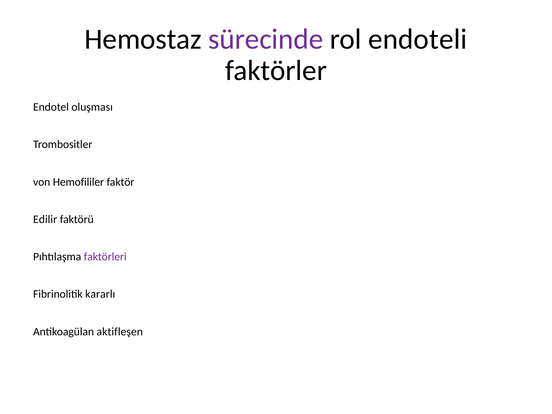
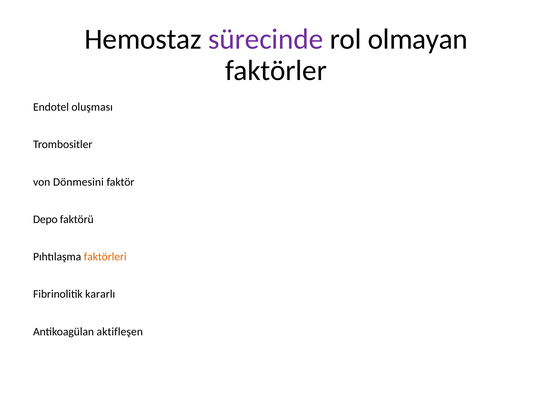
endoteli: endoteli -> olmayan (418, 39)
Hemofililer: Hemofililer -> Dönmesini (78, 182)
Edilir: Edilir -> Depo (45, 219)
faktörleri colour: purple -> orange (105, 257)
